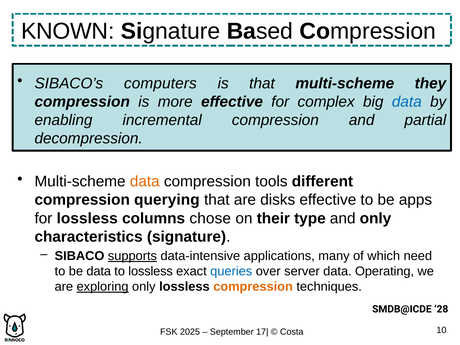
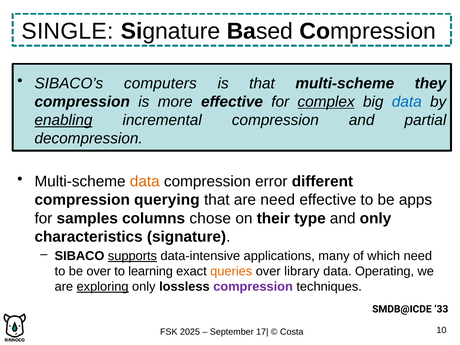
KNOWN: KNOWN -> SINGLE (67, 31)
complex underline: none -> present (326, 102)
enabling underline: none -> present (64, 120)
tools: tools -> error (271, 181)
are disks: disks -> need (278, 200)
for lossless: lossless -> samples (87, 218)
be data: data -> over (99, 271)
to lossless: lossless -> learning (151, 271)
queries colour: blue -> orange (231, 271)
server: server -> library (302, 271)
compression colour: orange -> purple (253, 287)
28: 28 -> 33 (441, 309)
